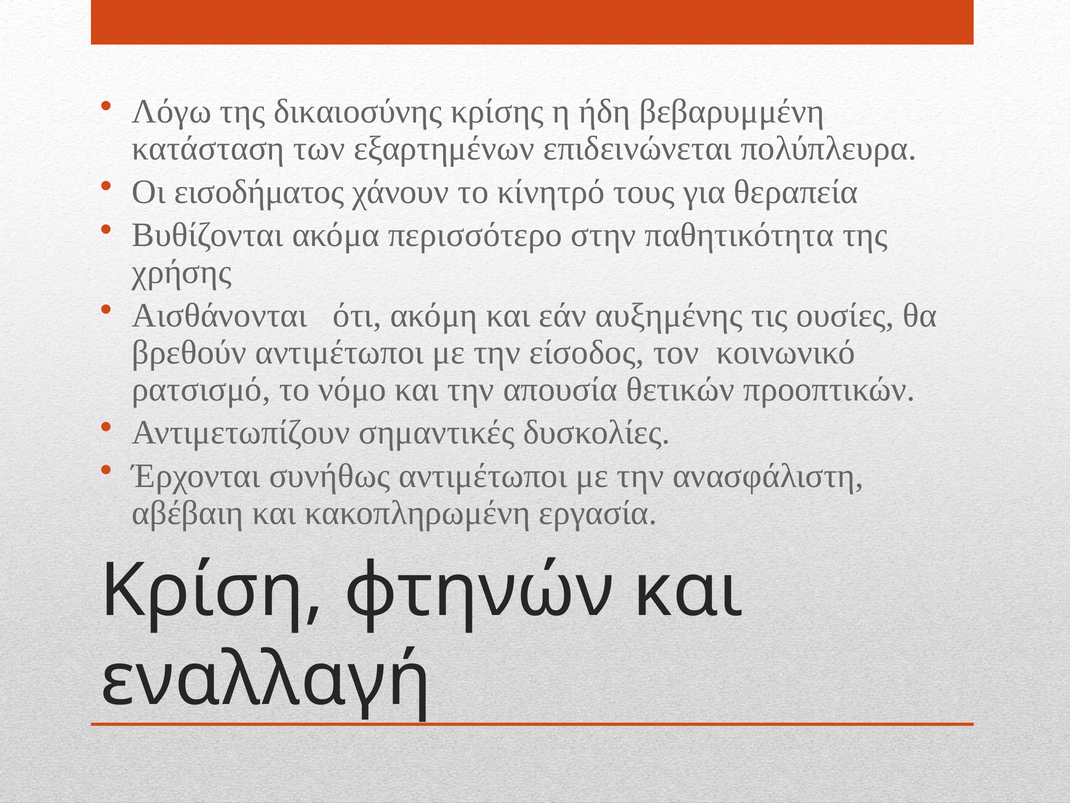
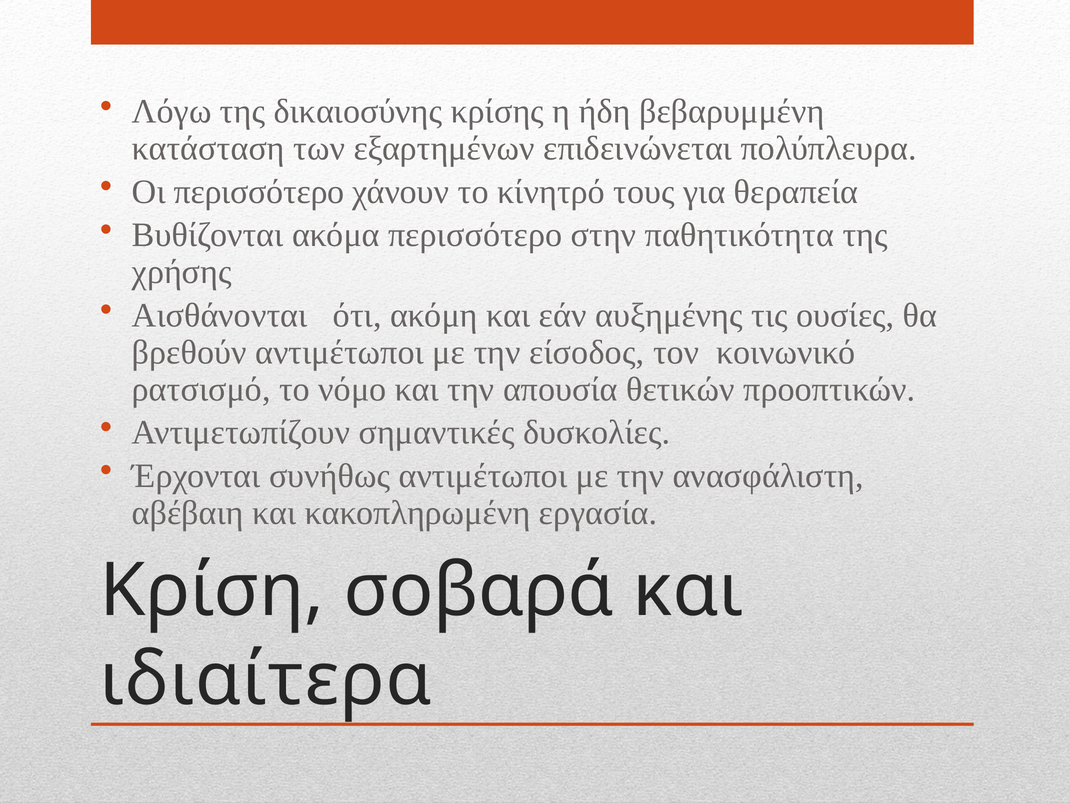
Οι εισοδήματος: εισοδήματος -> περισσότερο (259, 192)
φτηνών: φτηνών -> σοβαρά (479, 590)
εναλλαγή: εναλλαγή -> ιδιαίτερα (266, 679)
